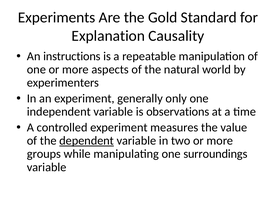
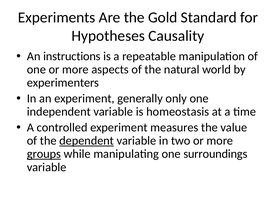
Explanation: Explanation -> Hypotheses (108, 36)
observations: observations -> homeostasis (178, 112)
groups underline: none -> present (44, 154)
